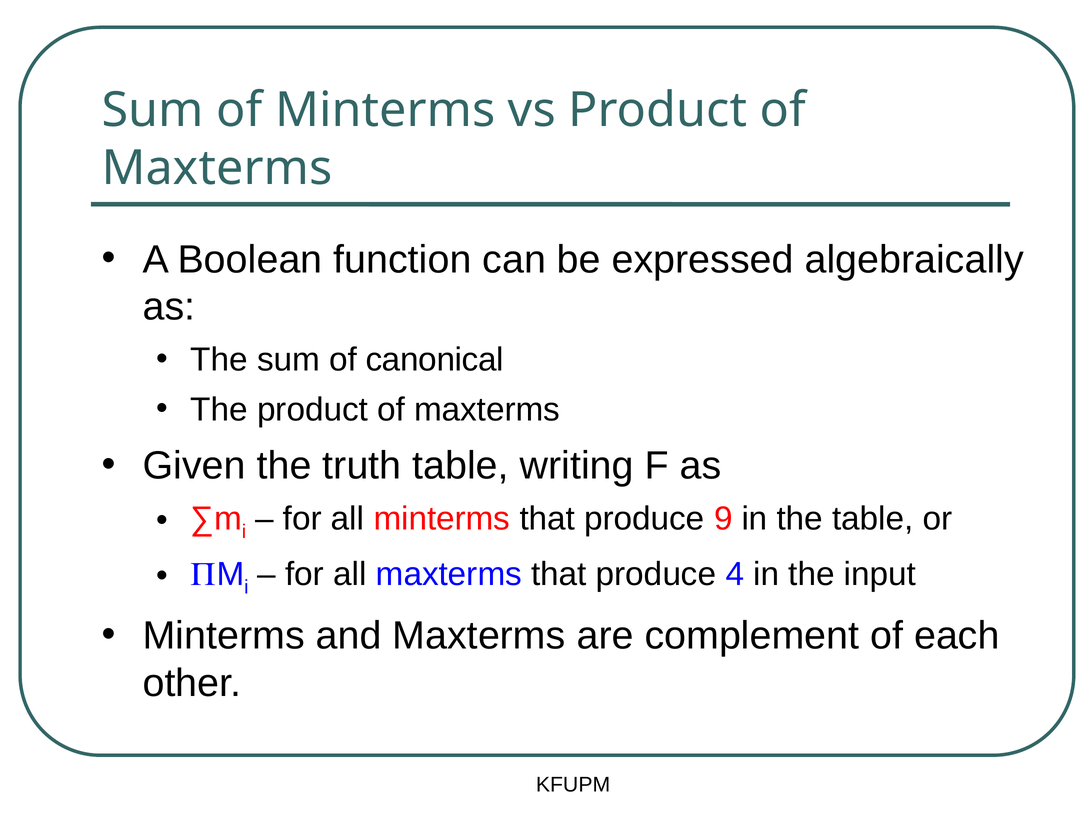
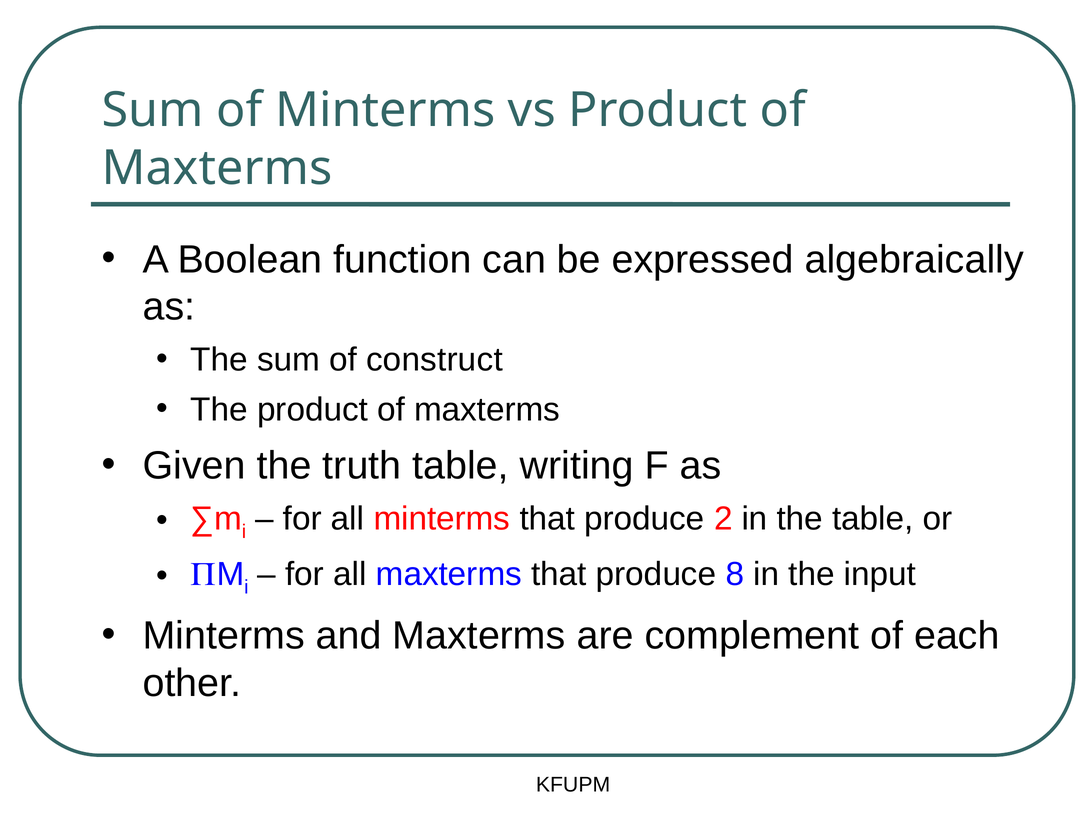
canonical: canonical -> construct (434, 360)
9: 9 -> 2 (723, 519)
4: 4 -> 8 (735, 574)
